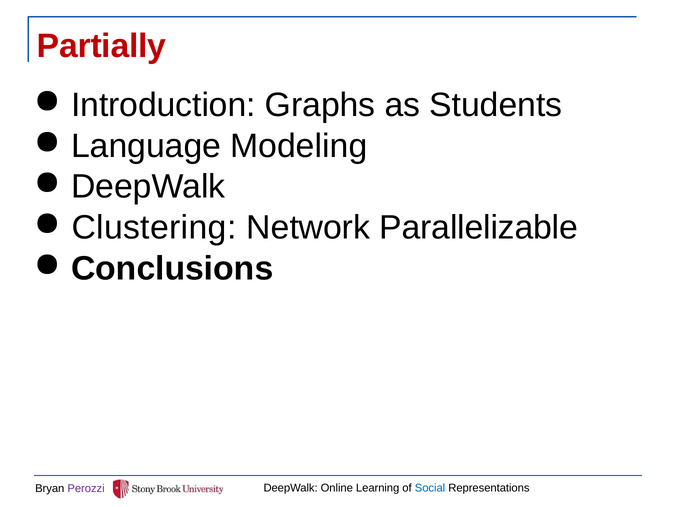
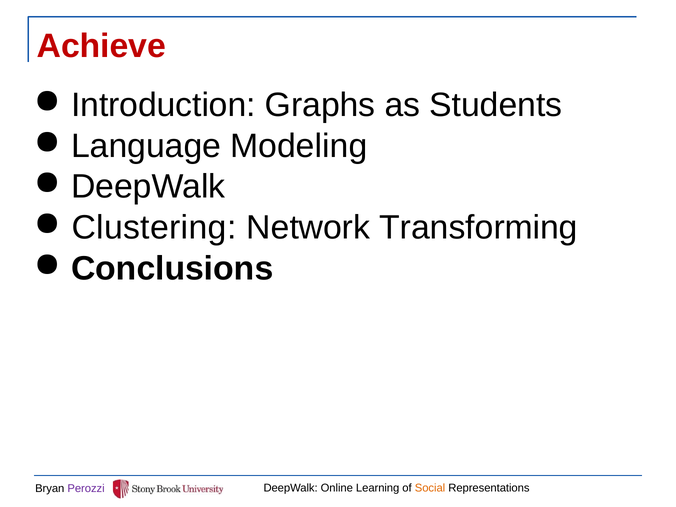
Partially: Partially -> Achieve (101, 46)
Parallelizable: Parallelizable -> Transforming (479, 228)
Social colour: blue -> orange (430, 488)
